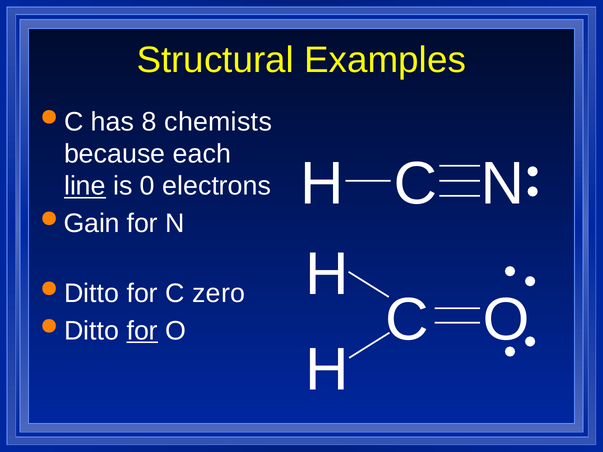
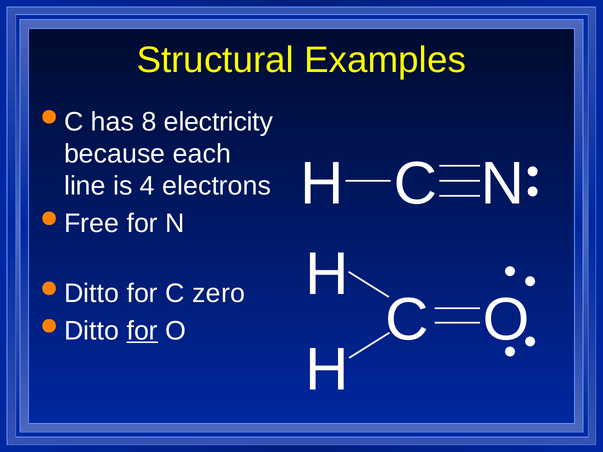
chemists: chemists -> electricity (218, 122)
line underline: present -> none (85, 186)
0: 0 -> 4 (147, 186)
Gain: Gain -> Free (92, 224)
